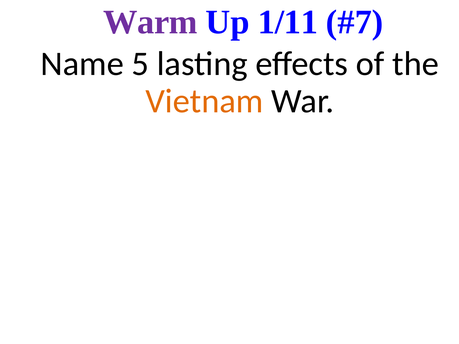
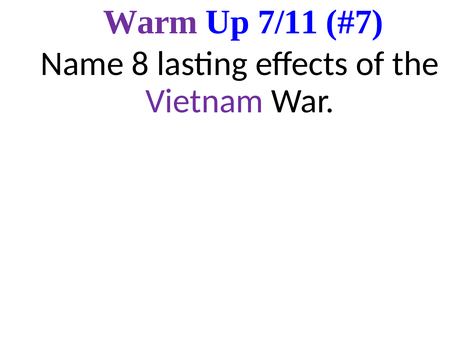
1/11: 1/11 -> 7/11 (288, 22)
5: 5 -> 8 (140, 64)
Vietnam colour: orange -> purple (204, 101)
